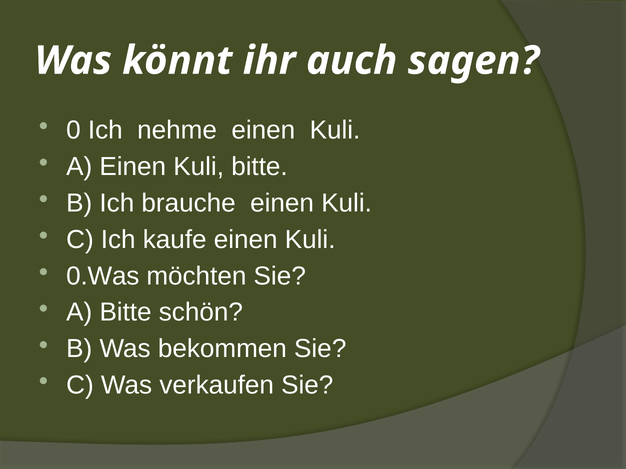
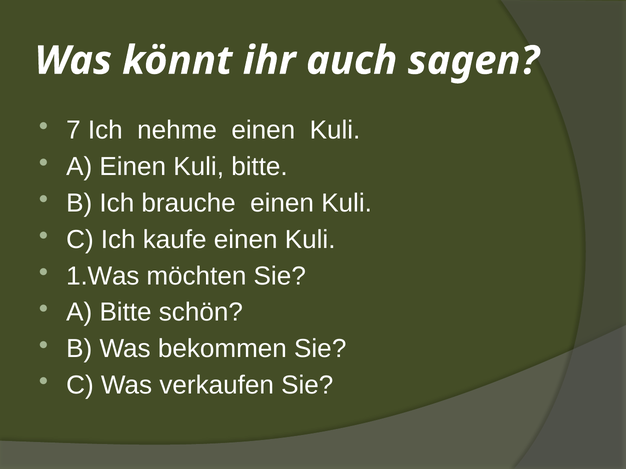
0: 0 -> 7 (73, 130)
0.Was: 0.Was -> 1.Was (103, 276)
